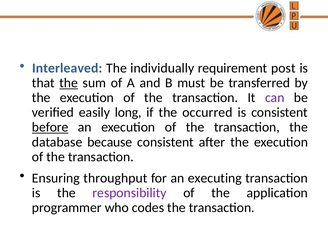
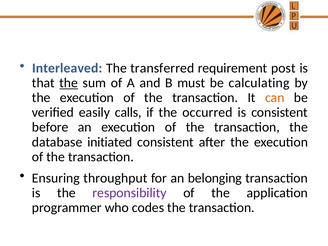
individually: individually -> transferred (162, 68)
transferred: transferred -> calculating (259, 83)
can colour: purple -> orange (275, 98)
long: long -> calls (128, 112)
before underline: present -> none (50, 127)
because: because -> initiated (110, 142)
executing: executing -> belonging (215, 178)
